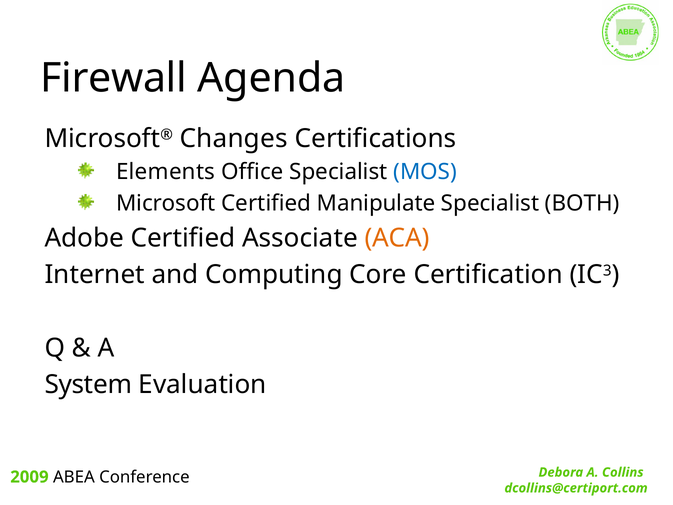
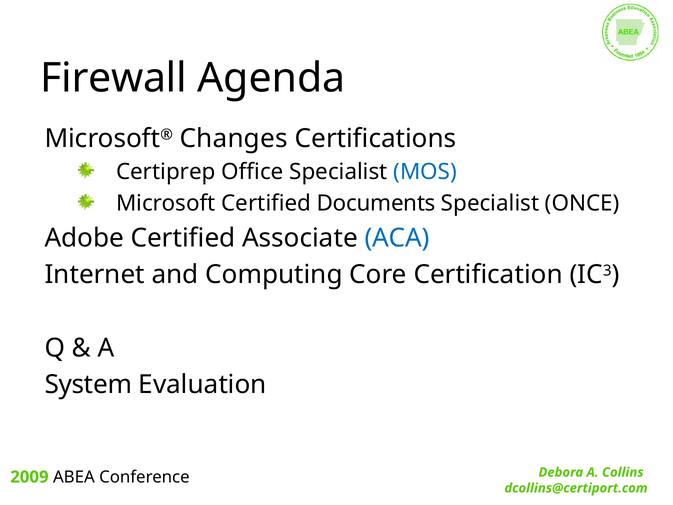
Elements: Elements -> Certiprep (166, 172)
Manipulate: Manipulate -> Documents (376, 203)
BOTH: BOTH -> ONCE (582, 203)
ACA colour: orange -> blue (397, 238)
